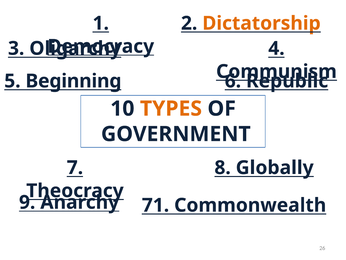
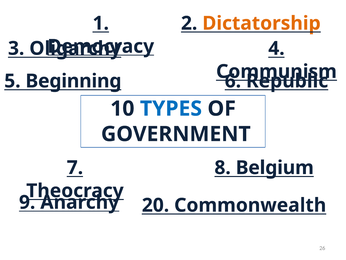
TYPES colour: orange -> blue (171, 108)
Globally: Globally -> Belgium (275, 167)
71: 71 -> 20 (156, 205)
